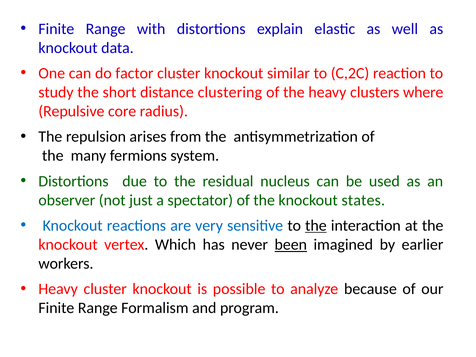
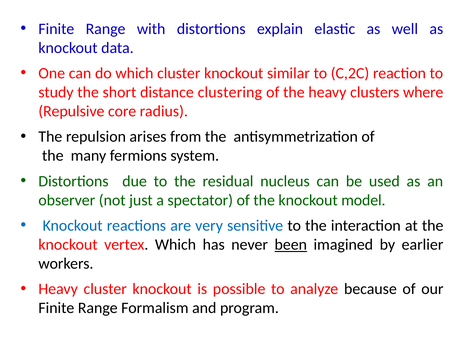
do factor: factor -> which (134, 73)
states: states -> model (363, 200)
the underline: present -> none (316, 226)
